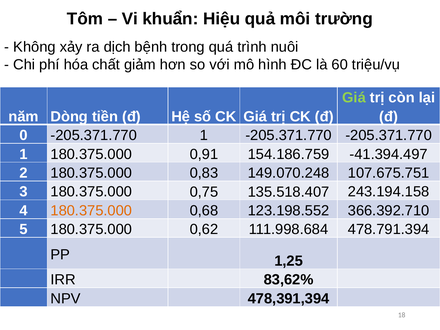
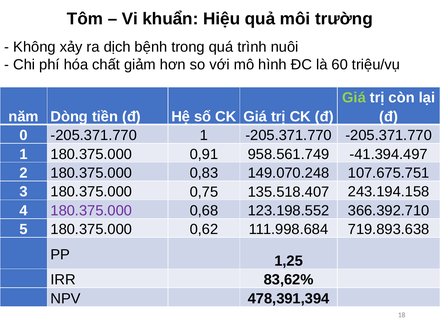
154.186.759: 154.186.759 -> 958.561.749 (289, 154)
180.375.000 colour: orange -> purple (91, 211)
478.791.394: 478.791.394 -> 719.893.638 (389, 229)
